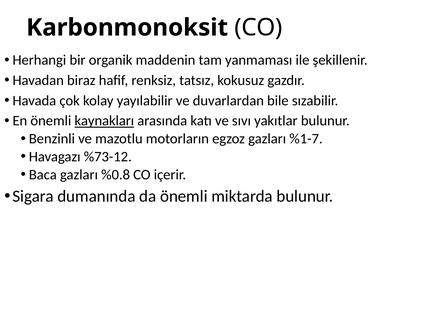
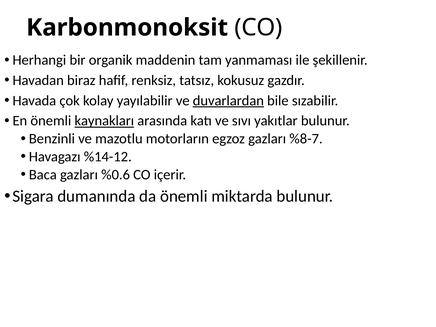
duvarlardan underline: none -> present (228, 101)
%1-7: %1-7 -> %8-7 (306, 139)
%73-12: %73-12 -> %14-12 (108, 157)
%0.8: %0.8 -> %0.6 (116, 175)
